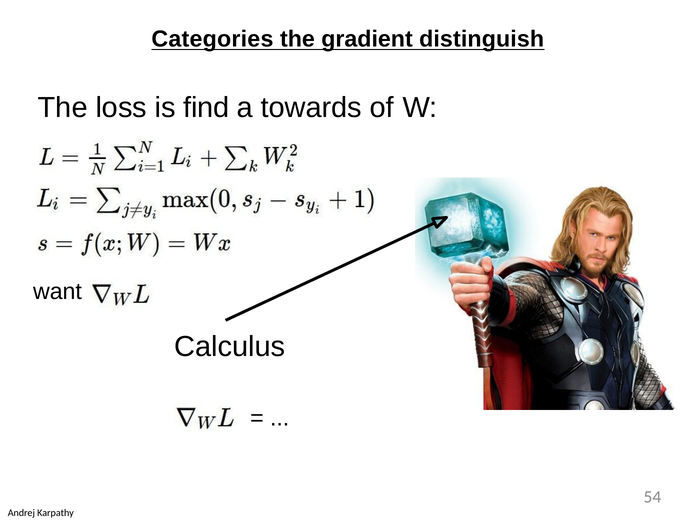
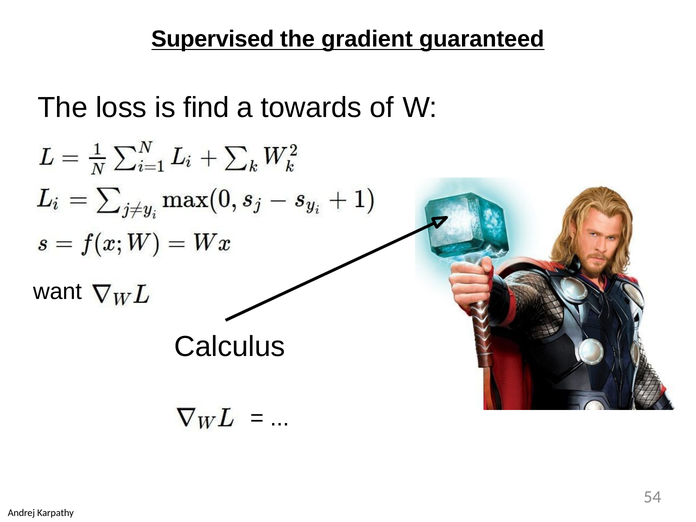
Categories: Categories -> Supervised (213, 39)
distinguish: distinguish -> guaranteed (482, 39)
